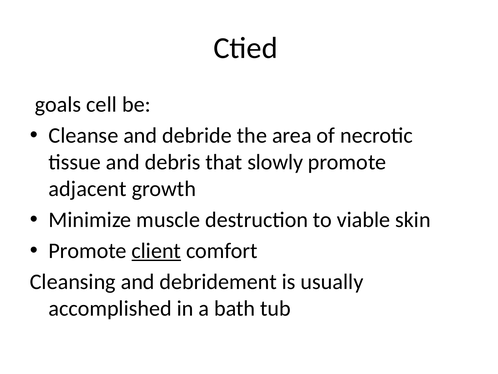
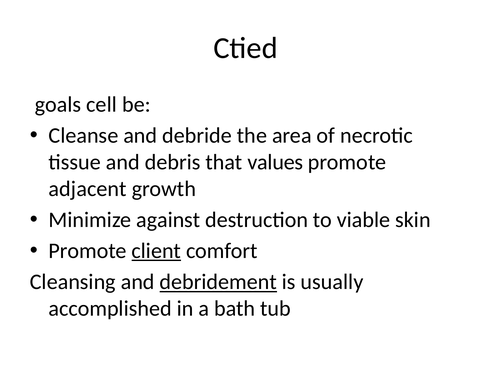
slowly: slowly -> values (275, 162)
muscle: muscle -> against (168, 220)
debridement underline: none -> present (218, 282)
